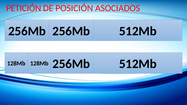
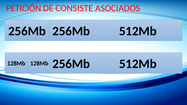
POSICIÓN: POSICIÓN -> CONSISTE (74, 8)
